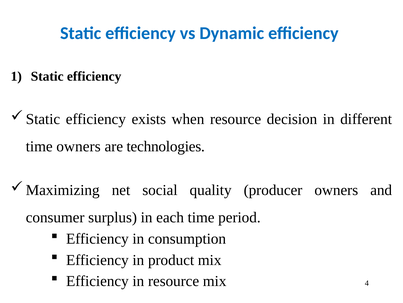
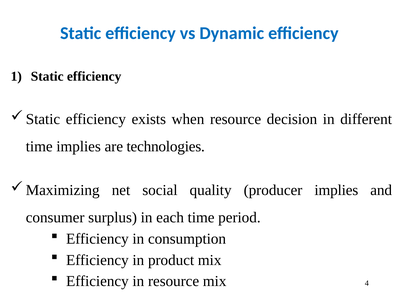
time owners: owners -> implies (79, 146)
producer owners: owners -> implies (336, 190)
